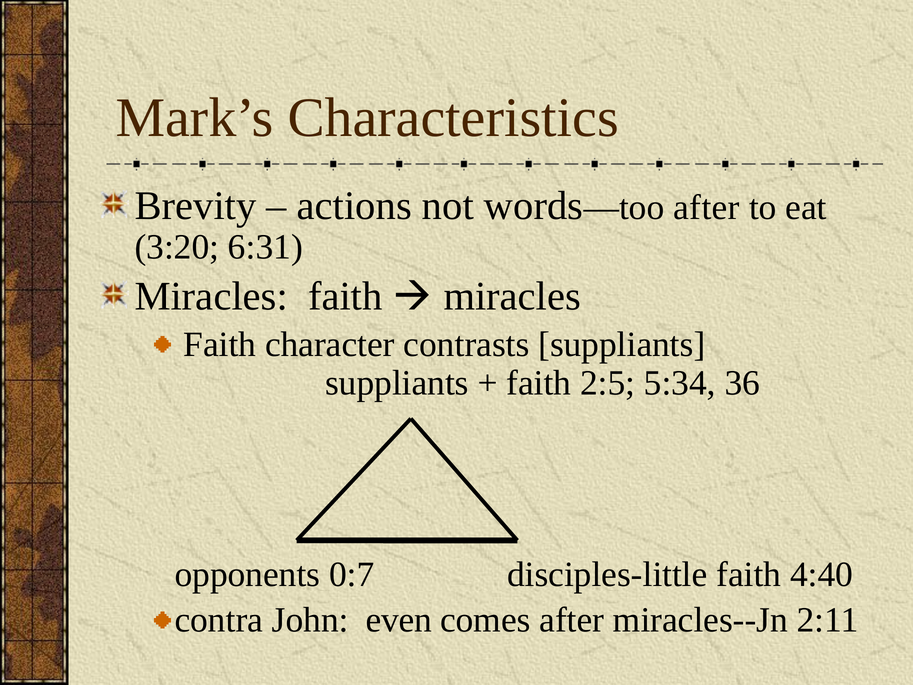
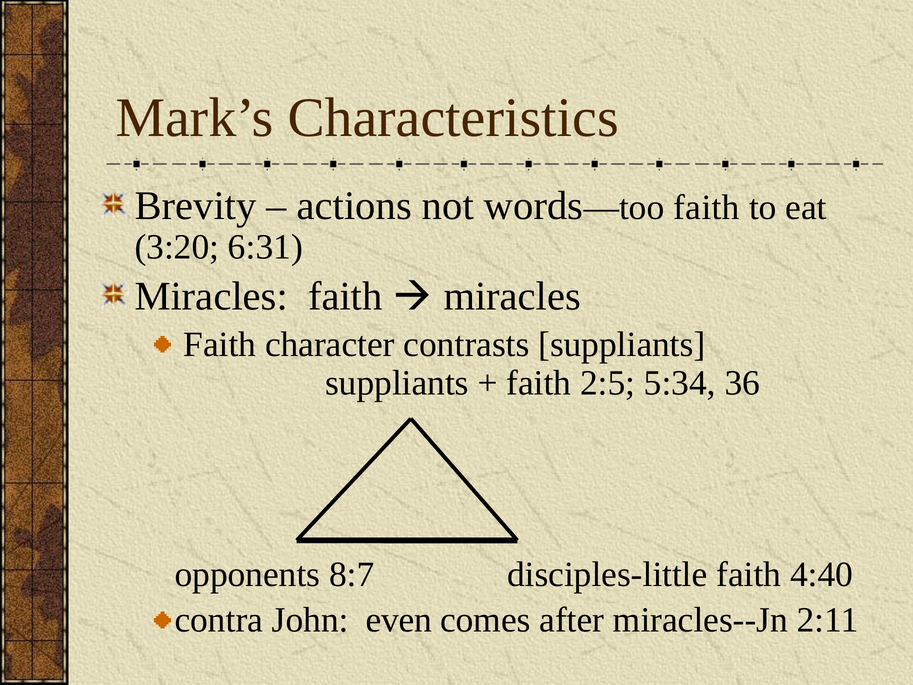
after: after -> faith (706, 207)
0:7: 0:7 -> 8:7 (352, 574)
